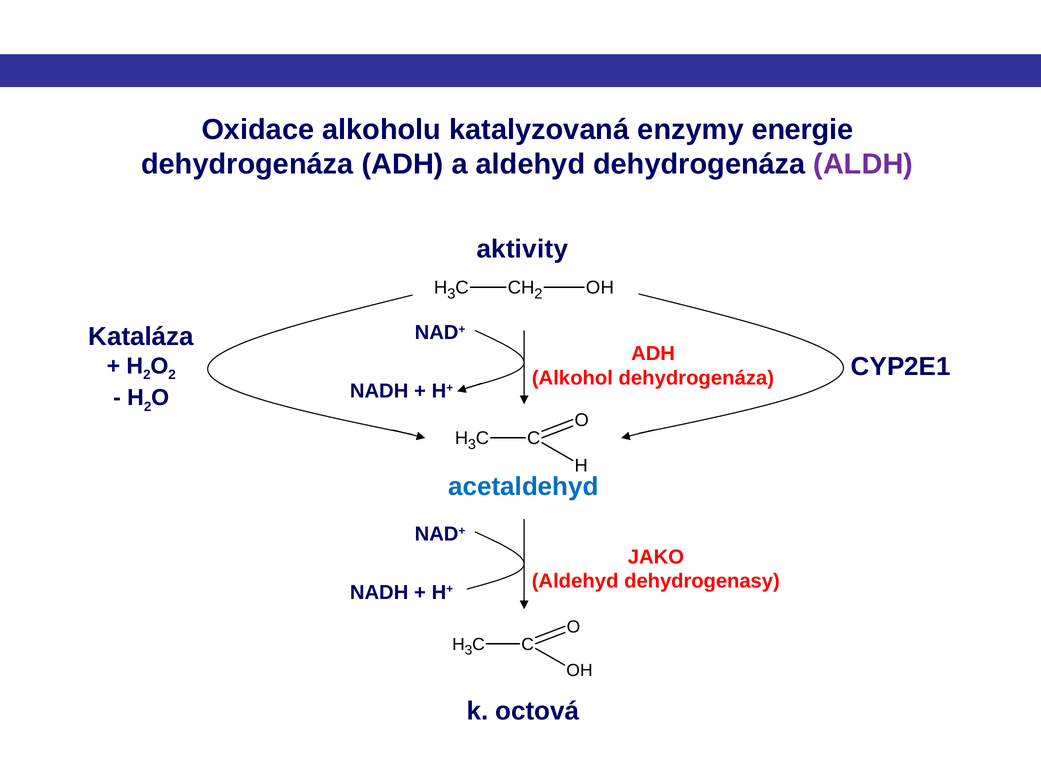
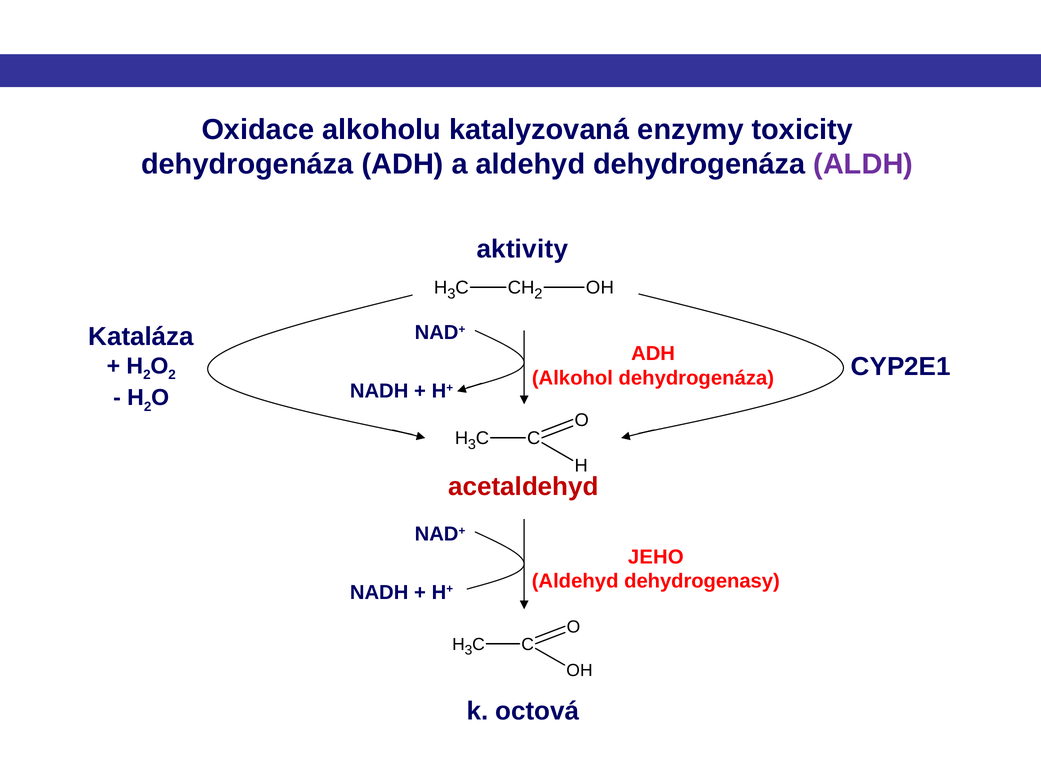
energie: energie -> toxicity (802, 130)
acetaldehyd colour: blue -> red (524, 486)
JAKO: JAKO -> JEHO (656, 557)
